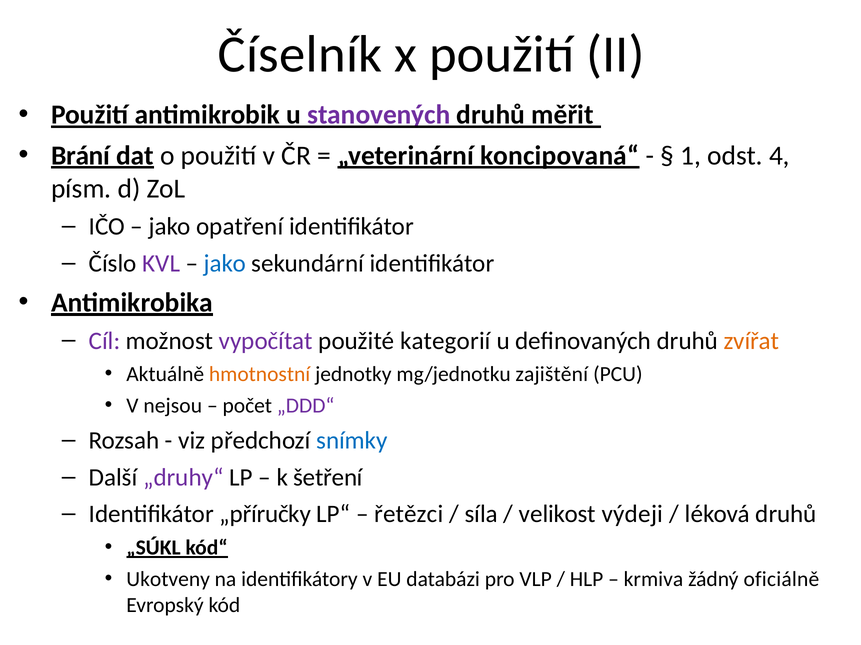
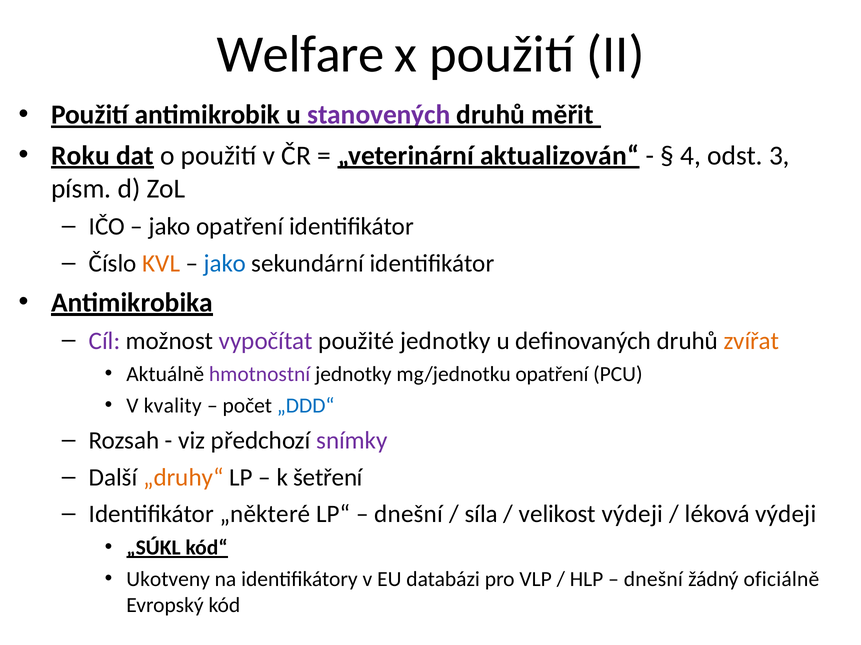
Číselník: Číselník -> Welfare (300, 55)
Brání: Brání -> Roku (80, 156)
koncipovaná“: koncipovaná“ -> aktualizován“ (560, 156)
1: 1 -> 4 (691, 156)
4: 4 -> 3 (779, 156)
KVL colour: purple -> orange (161, 264)
použité kategorií: kategorií -> jednotky (445, 341)
hmotnostní colour: orange -> purple (260, 375)
mg/jednotku zajištění: zajištění -> opatření (552, 375)
nejsou: nejsou -> kvality (173, 406)
„DDD“ colour: purple -> blue (306, 406)
snímky colour: blue -> purple (352, 441)
„druhy“ colour: purple -> orange (183, 478)
„příručky: „příručky -> „některé (265, 515)
řetězci: řetězci -> dnešní (409, 515)
léková druhů: druhů -> výdeji (786, 515)
krmiva: krmiva -> dnešní (653, 580)
